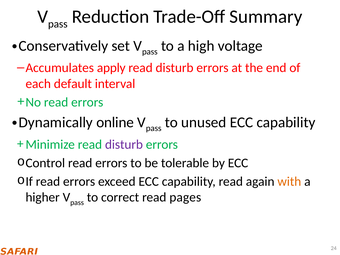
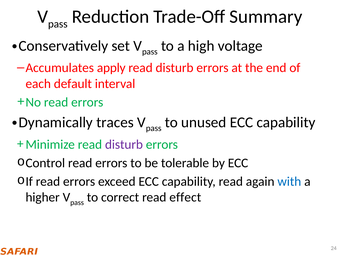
online: online -> traces (115, 122)
with colour: orange -> blue (289, 181)
pages: pages -> effect (185, 197)
